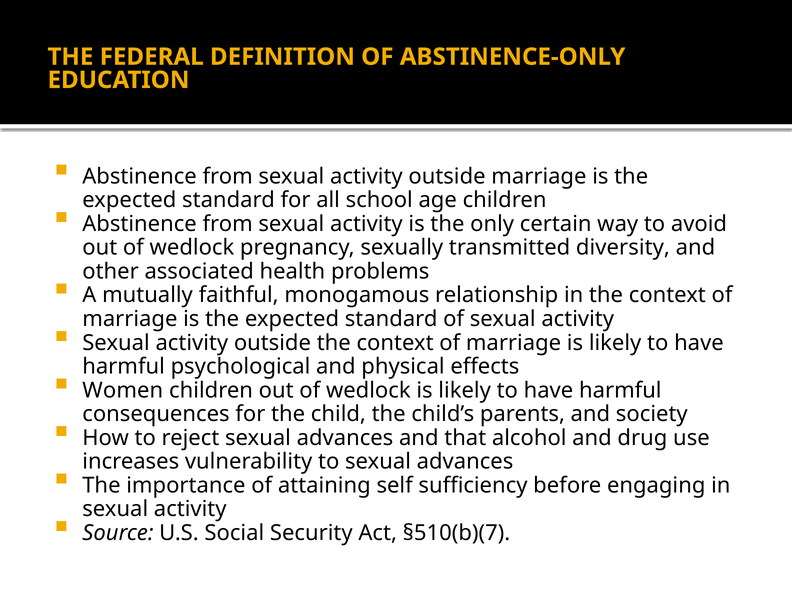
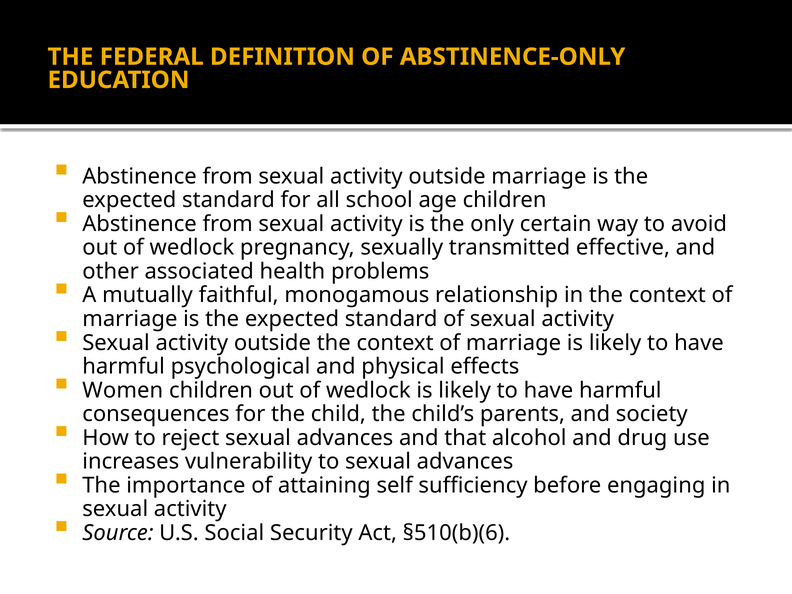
diversity: diversity -> effective (623, 248)
§510(b)(7: §510(b)(7 -> §510(b)(6 (456, 533)
